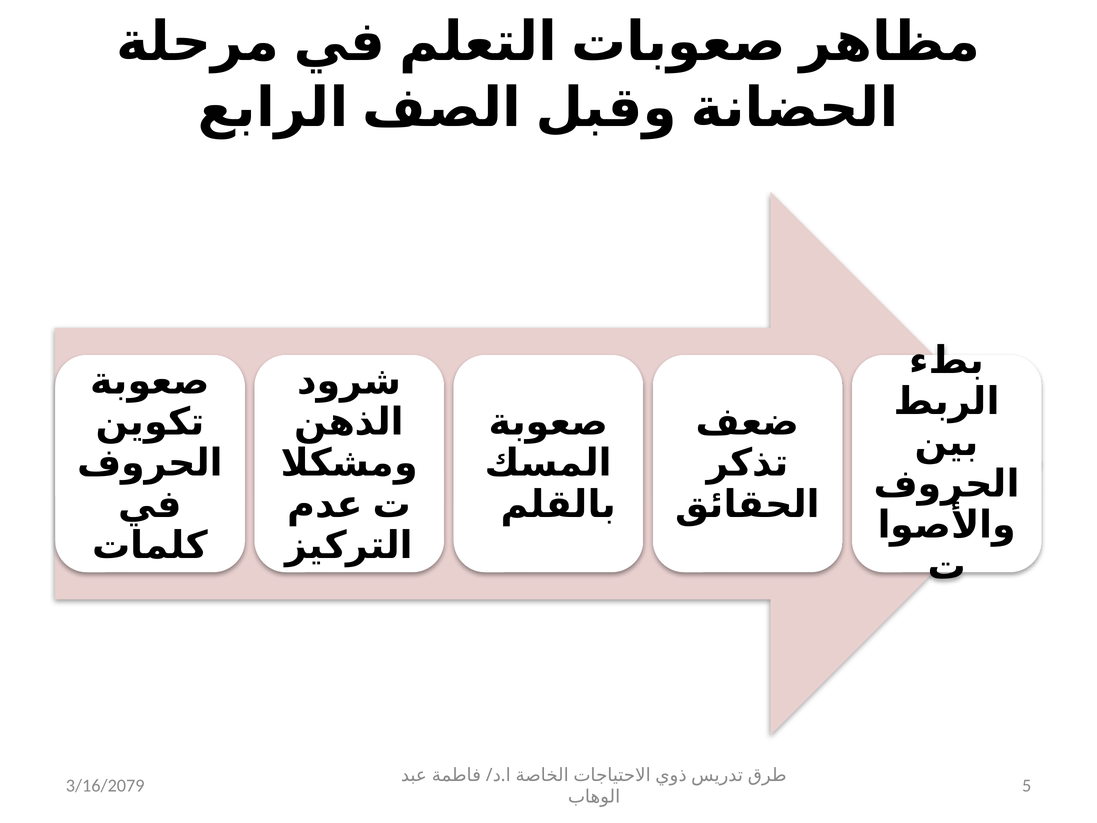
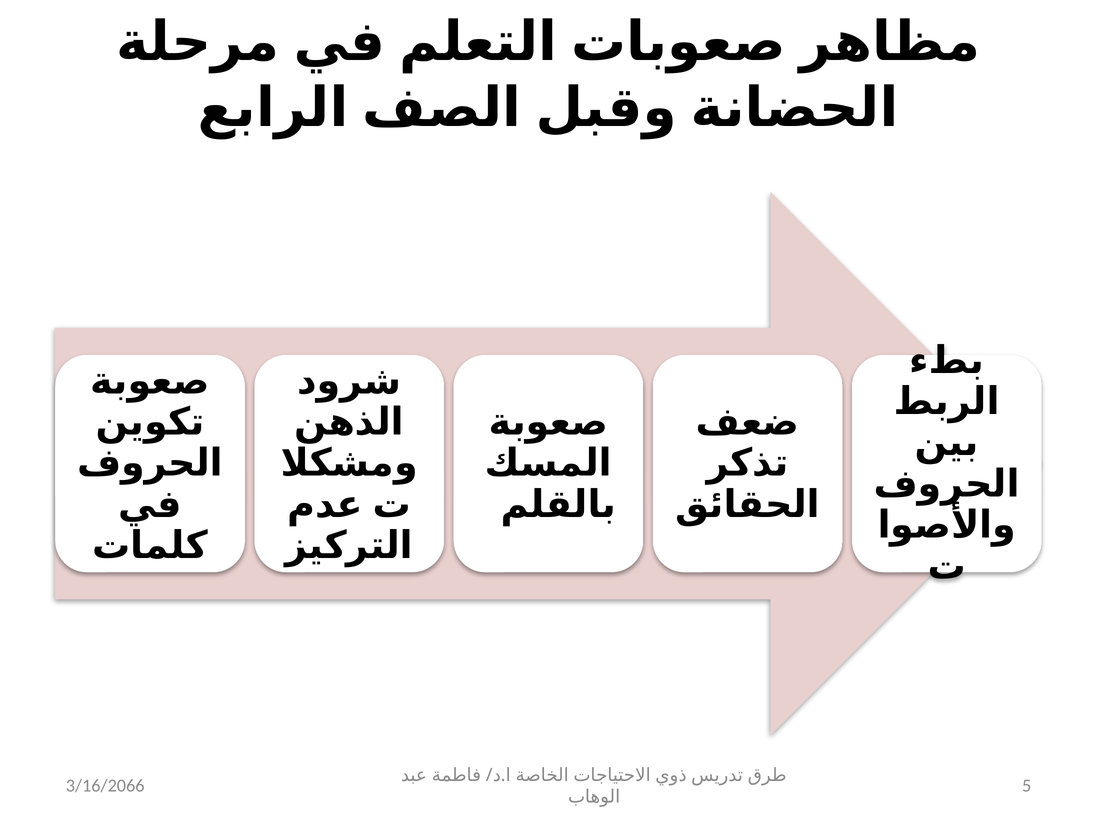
3/16/2079: 3/16/2079 -> 3/16/2066 (105, 786)
